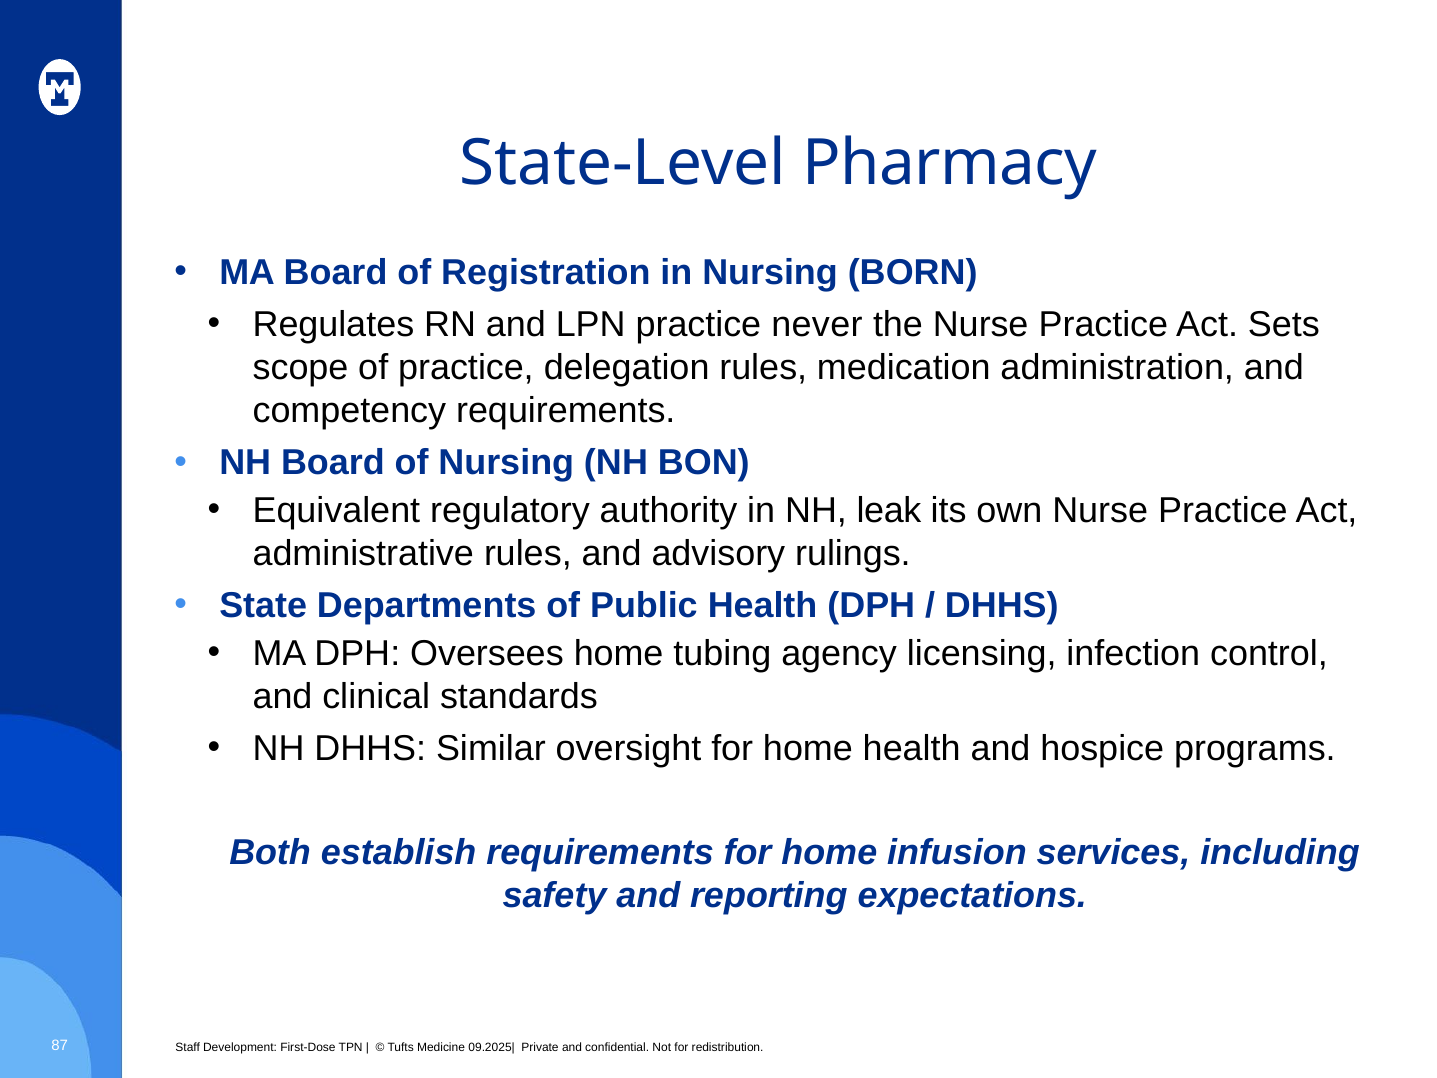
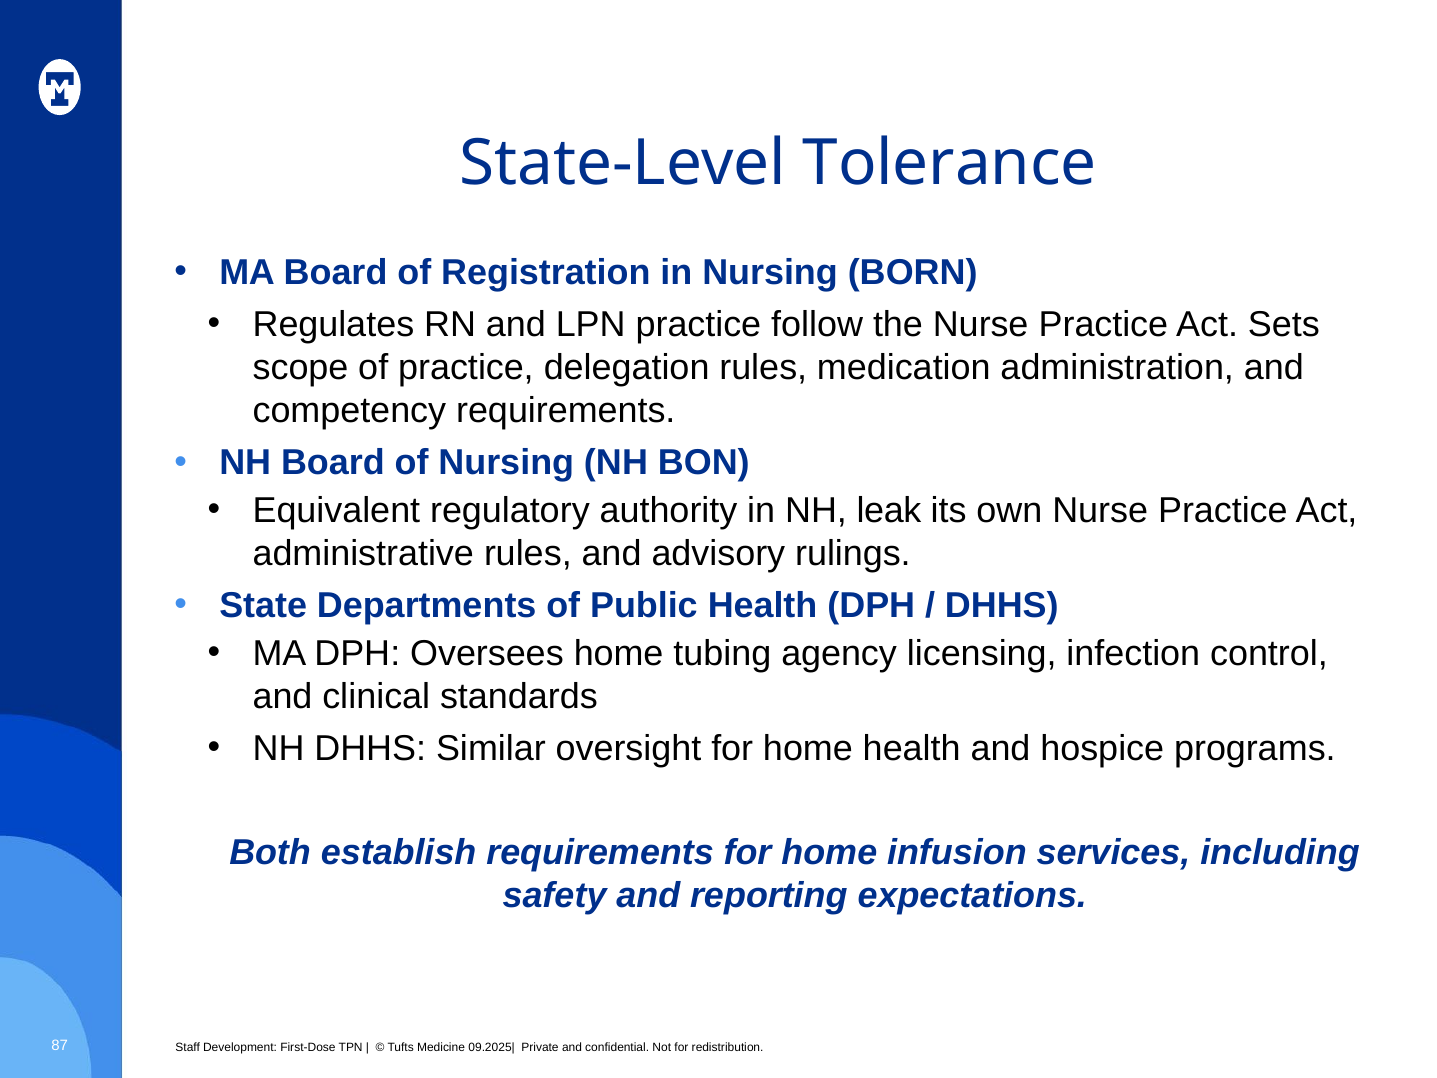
Pharmacy: Pharmacy -> Tolerance (950, 164)
never: never -> follow (817, 325)
